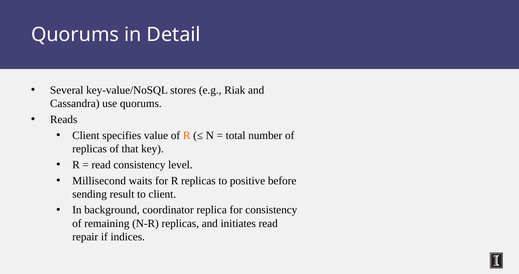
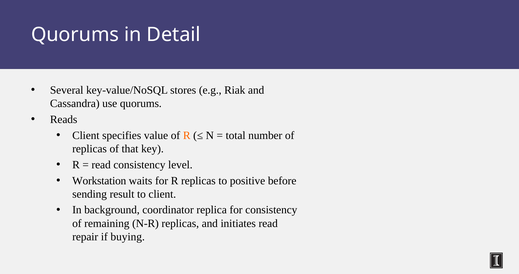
Millisecond: Millisecond -> Workstation (99, 181)
indices: indices -> buying (128, 237)
